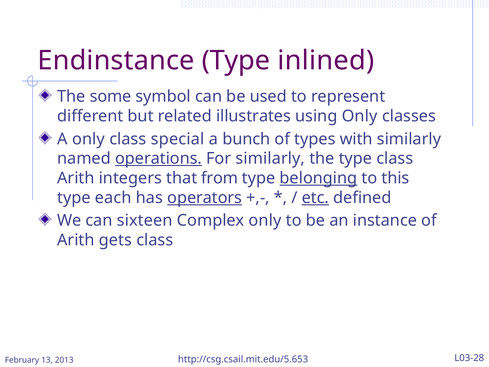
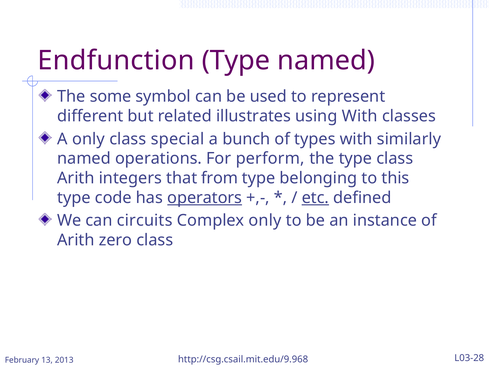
Endinstance: Endinstance -> Endfunction (116, 61)
Type inlined: inlined -> named (326, 61)
using Only: Only -> With (360, 116)
operations underline: present -> none (159, 158)
For similarly: similarly -> perform (270, 158)
belonging underline: present -> none (318, 178)
each: each -> code (113, 198)
sixteen: sixteen -> circuits (145, 220)
gets: gets -> zero (115, 240)
http://csg.csail.mit.edu/5.653: http://csg.csail.mit.edu/5.653 -> http://csg.csail.mit.edu/9.968 (243, 359)
